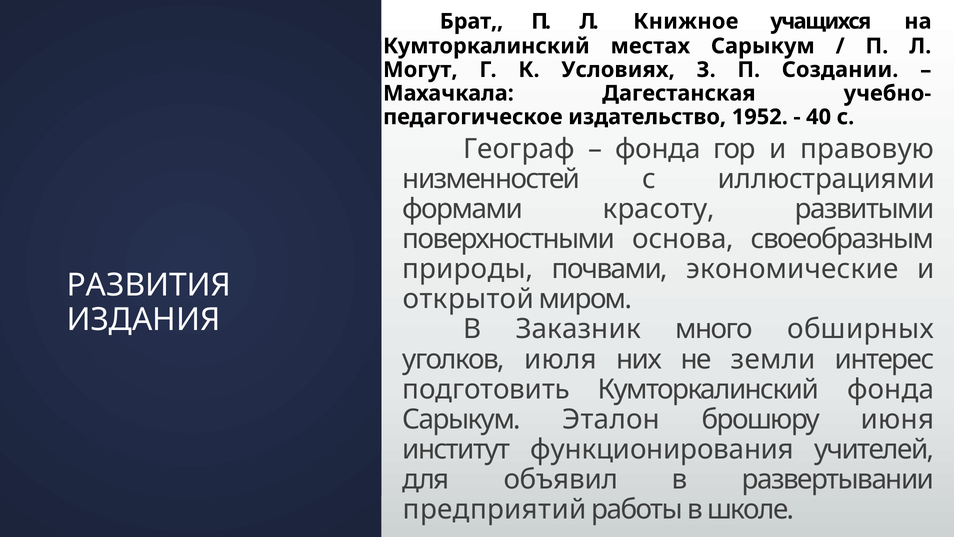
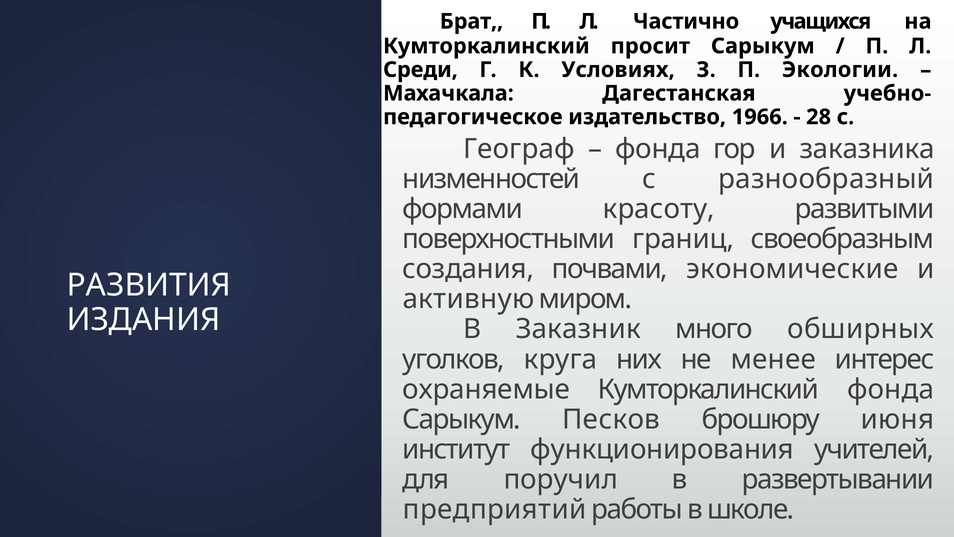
Книжное: Книжное -> Частично (686, 21)
местах: местах -> просит (650, 46)
Могут: Могут -> Среди (420, 70)
Создании: Создании -> Экологии (840, 70)
1952: 1952 -> 1966 (760, 117)
40: 40 -> 28 (819, 117)
правовую: правовую -> заказника (867, 149)
иллюстрациями: иллюстрациями -> разнообразный (826, 179)
основа: основа -> границ (683, 239)
природы: природы -> создания (468, 269)
открытой: открытой -> активную (468, 299)
июля: июля -> круга (561, 359)
земли: земли -> менее (773, 359)
подготовить: подготовить -> охраняемые (486, 389)
Эталон: Эталон -> Песков (611, 419)
объявил: объявил -> поручил (561, 479)
